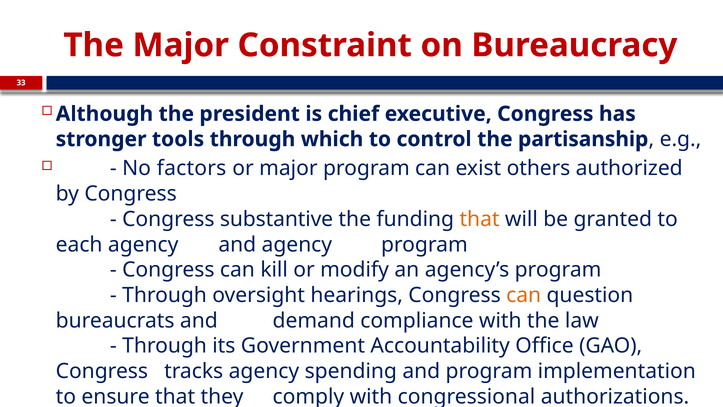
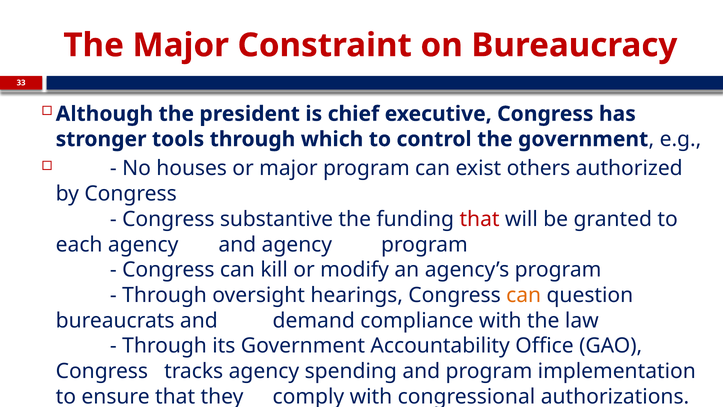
the partisanship: partisanship -> government (583, 139)
factors: factors -> houses (192, 168)
that colour: orange -> red (480, 219)
